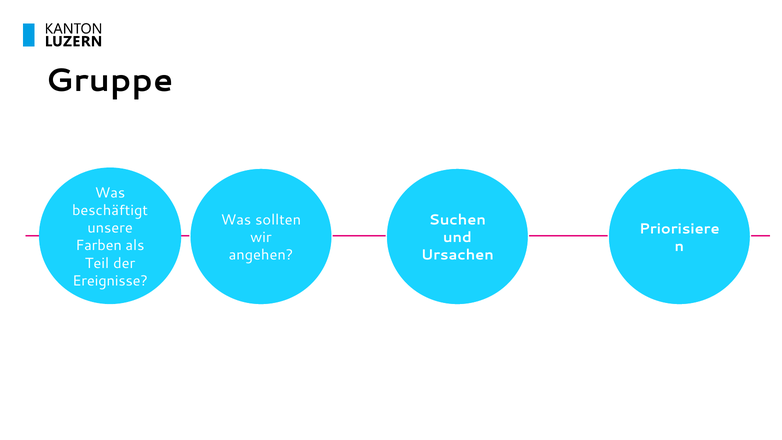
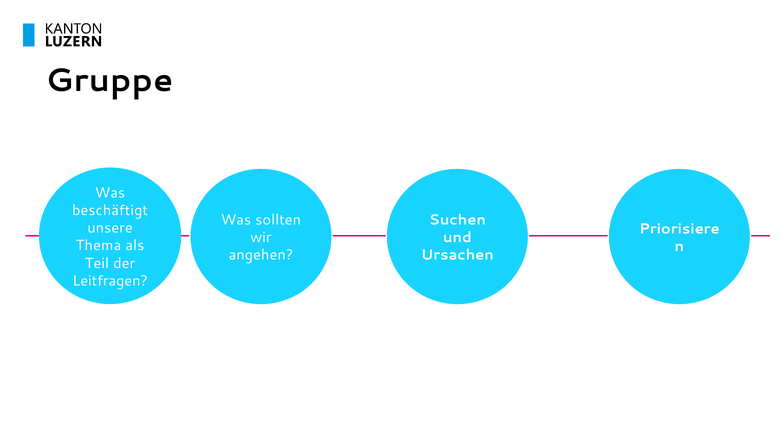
Farben: Farben -> Thema (98, 246)
Ereignisse: Ereignisse -> Leitfragen (110, 281)
